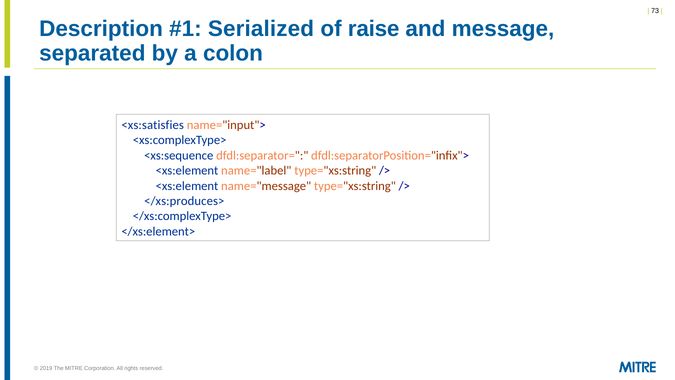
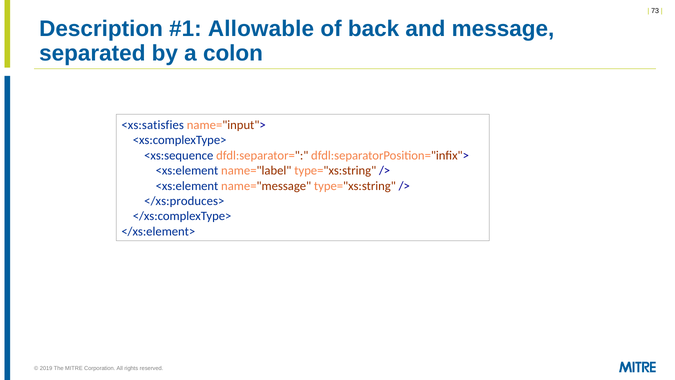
Serialized: Serialized -> Allowable (261, 29)
raise: raise -> back (374, 29)
